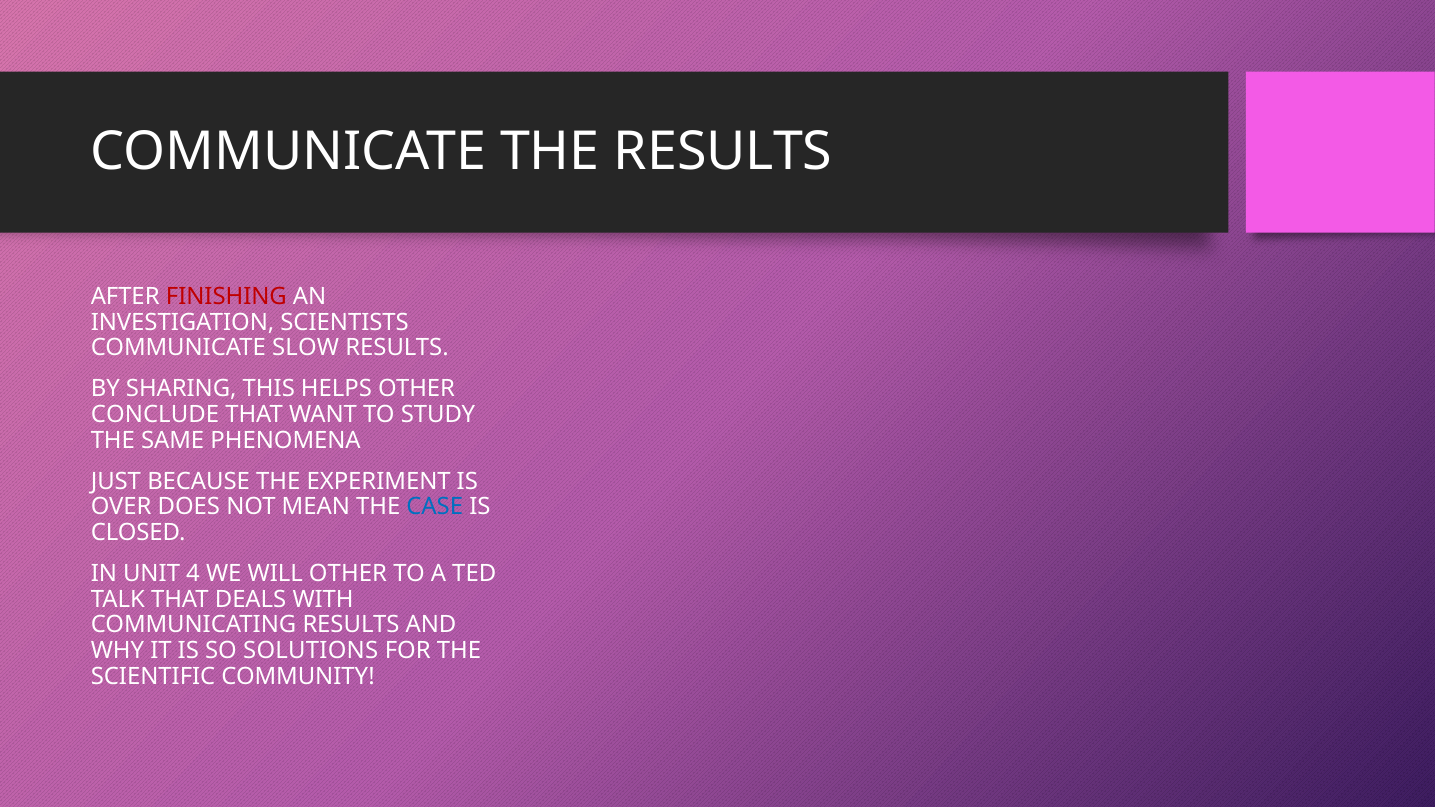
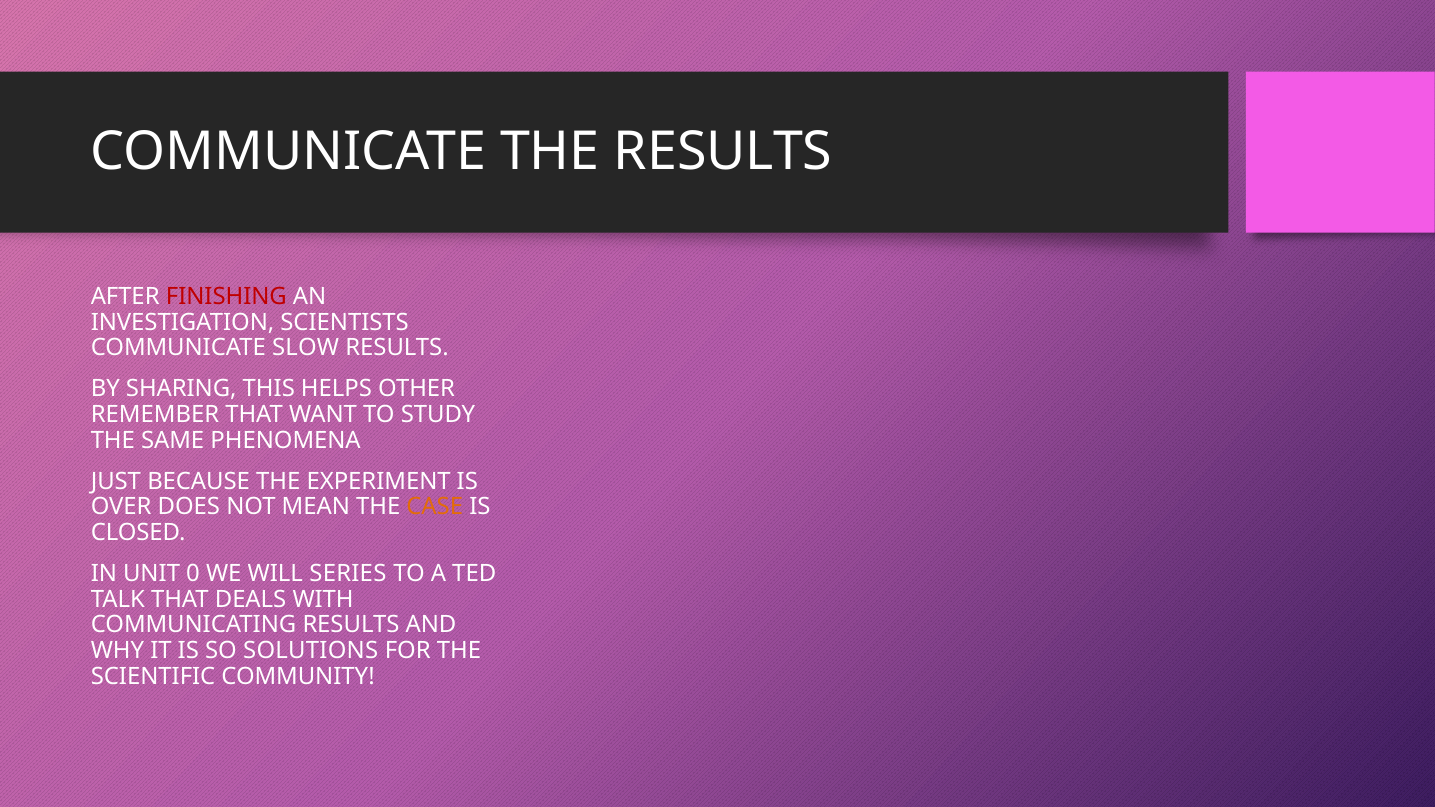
CONCLUDE: CONCLUDE -> REMEMBER (155, 415)
CASE colour: blue -> orange (435, 507)
4: 4 -> 0 (193, 574)
WILL OTHER: OTHER -> SERIES (348, 574)
